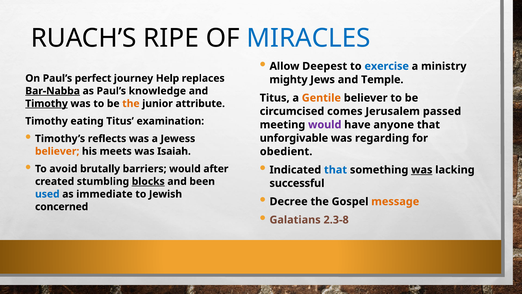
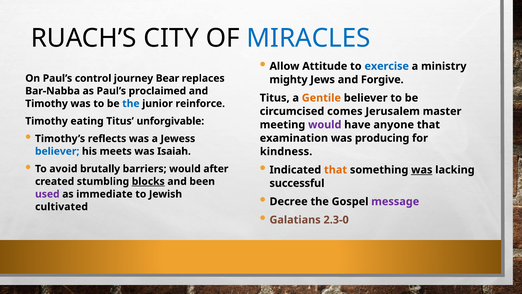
RIPE: RIPE -> CITY (171, 38)
Deepest: Deepest -> Attitude (325, 66)
perfect: perfect -> control (93, 78)
Help: Help -> Bear (168, 78)
Temple: Temple -> Forgive (382, 80)
Bar-Nabba underline: present -> none (53, 91)
knowledge: knowledge -> proclaimed (157, 91)
Timothy underline: present -> none (47, 103)
the colour: orange -> blue (131, 103)
attribute: attribute -> reinforce (200, 103)
passed: passed -> master (442, 111)
examination: examination -> unforgivable (170, 121)
unforgivable: unforgivable -> examination (294, 138)
regarding: regarding -> producing (382, 138)
believer colour: orange -> blue (57, 151)
obedient: obedient -> kindness (286, 151)
that colour: blue -> orange (336, 170)
message colour: orange -> purple (395, 201)
used colour: blue -> purple (47, 194)
concerned: concerned -> cultivated (62, 206)
2.3-8: 2.3-8 -> 2.3-0 (336, 220)
